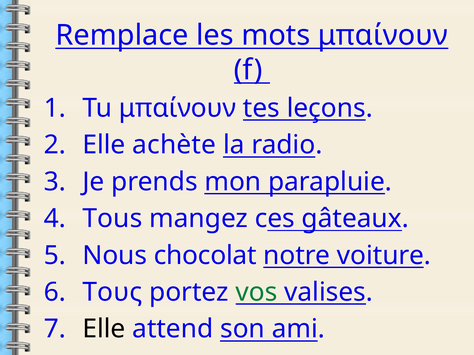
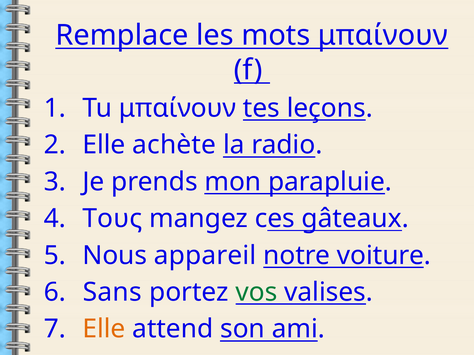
Tous: Tous -> Τους (112, 219)
chocolat: chocolat -> appareil (205, 256)
Τους: Τους -> Sans (112, 293)
Elle colour: black -> orange (104, 329)
